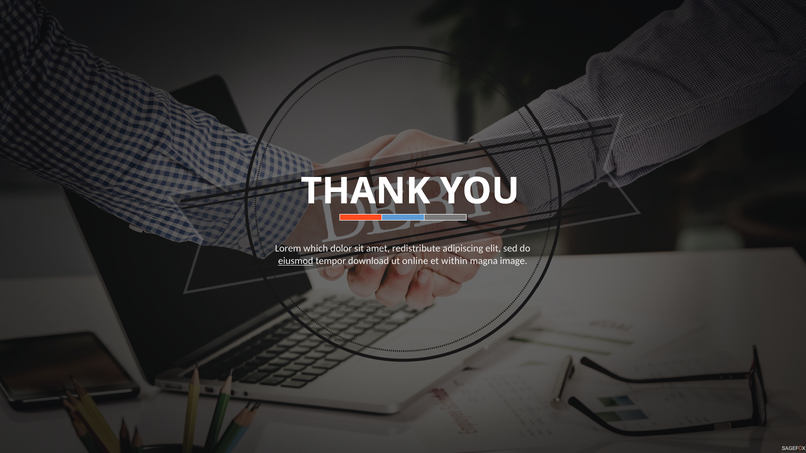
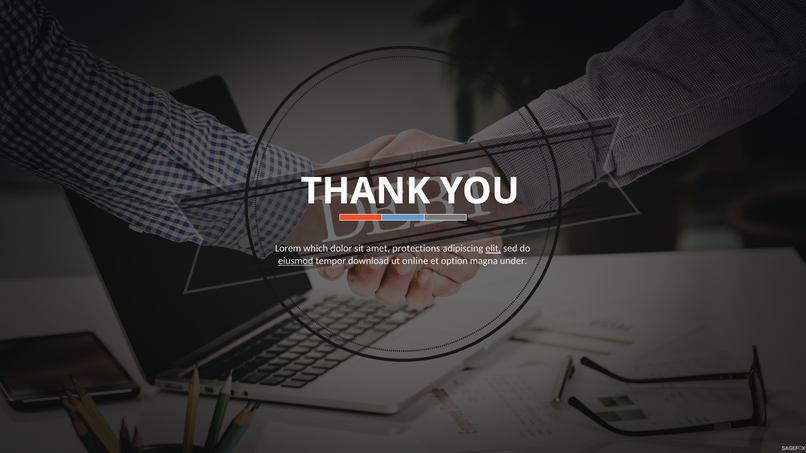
redistribute: redistribute -> protections (416, 249)
elit underline: none -> present (493, 249)
within: within -> option (454, 261)
image: image -> under (514, 261)
